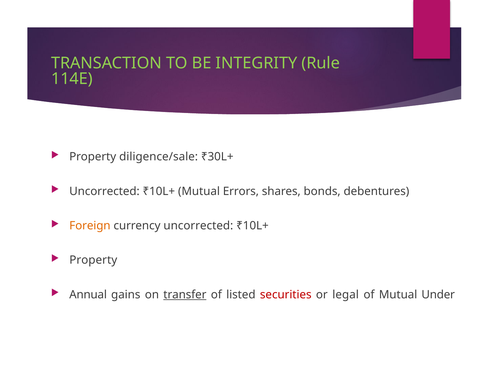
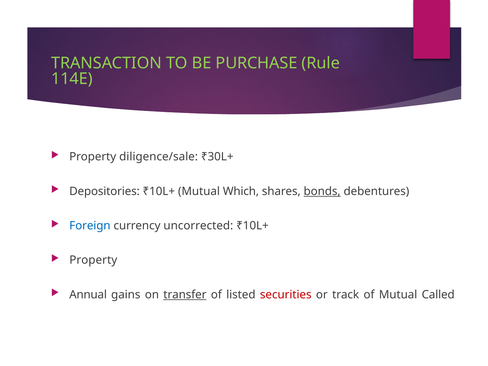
INTEGRITY: INTEGRITY -> PURCHASE (257, 63)
Uncorrected: Uncorrected -> Depositories (105, 191)
Errors: Errors -> Which (241, 191)
bonds underline: none -> present (322, 191)
Foreign colour: orange -> blue (90, 226)
legal: legal -> track (346, 295)
Under: Under -> Called (438, 295)
